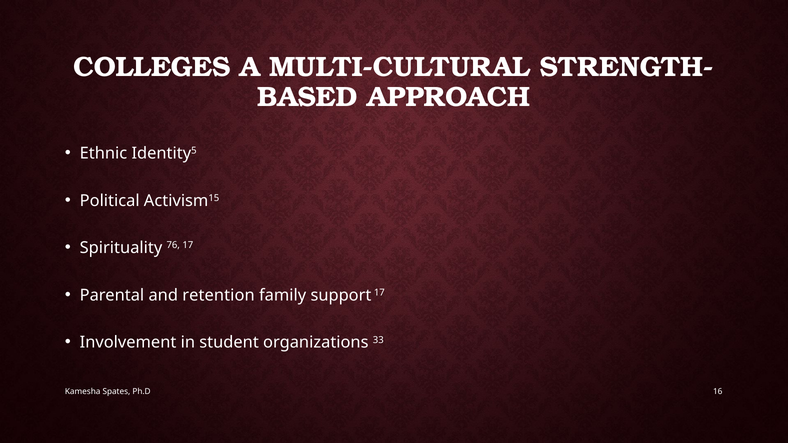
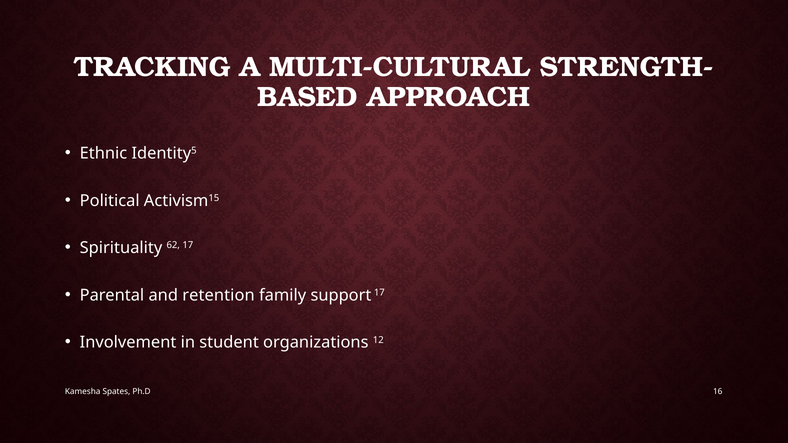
COLLEGES: COLLEGES -> TRACKING (152, 67)
76: 76 -> 62 (173, 245)
33: 33 -> 12 (378, 340)
